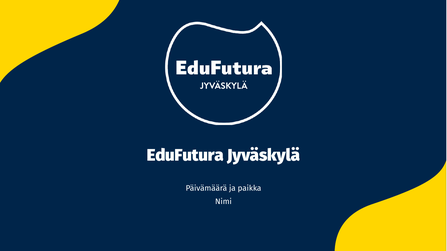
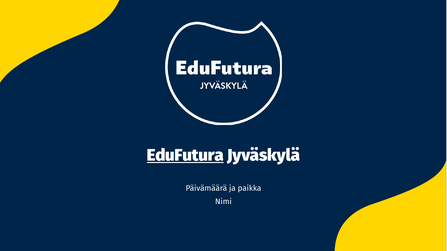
EduFutura underline: none -> present (185, 155)
